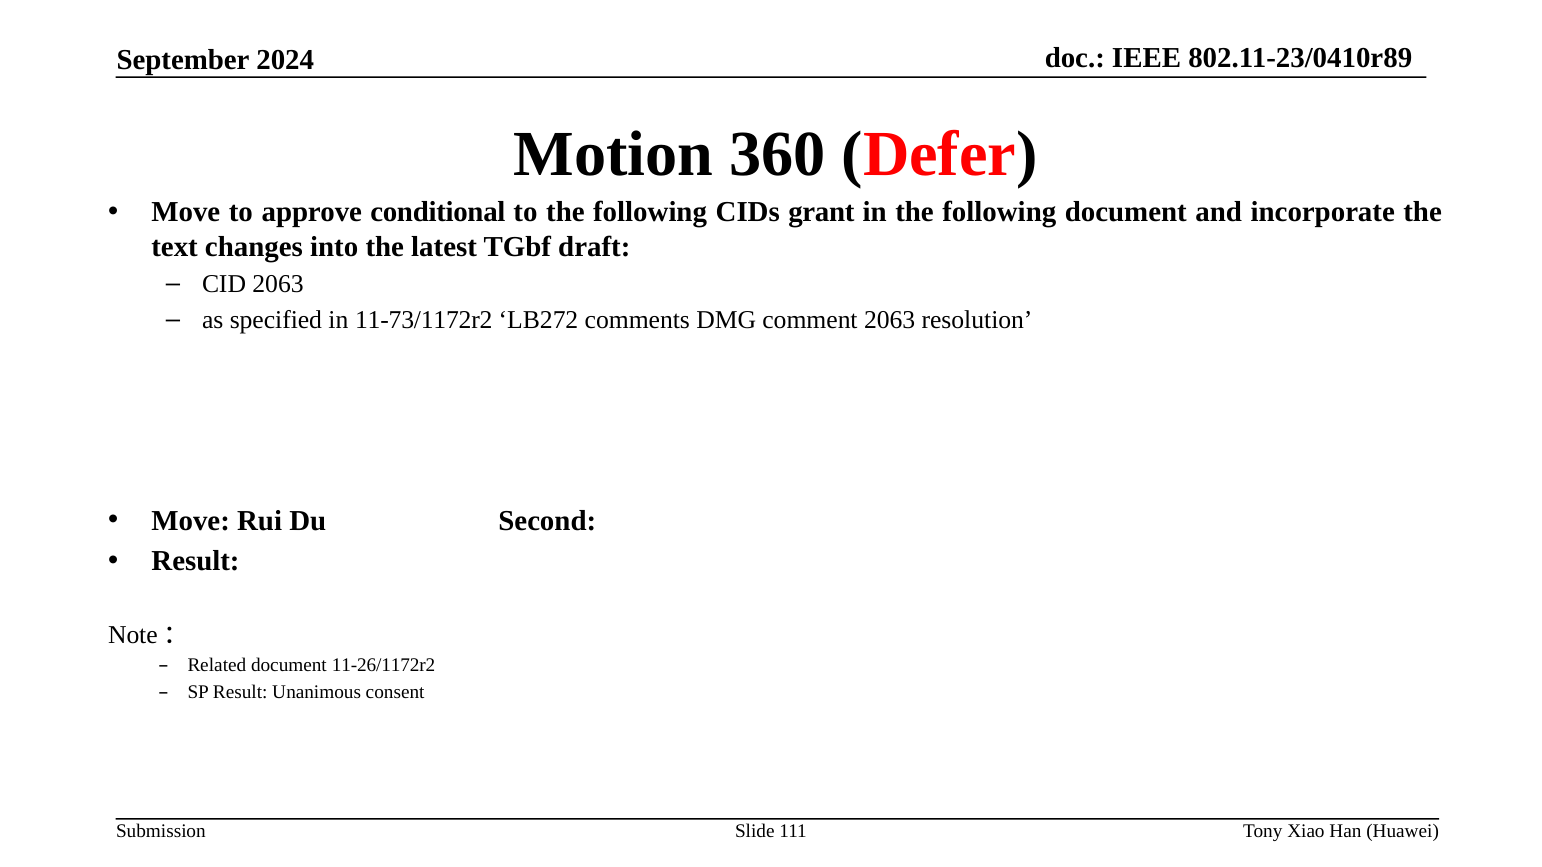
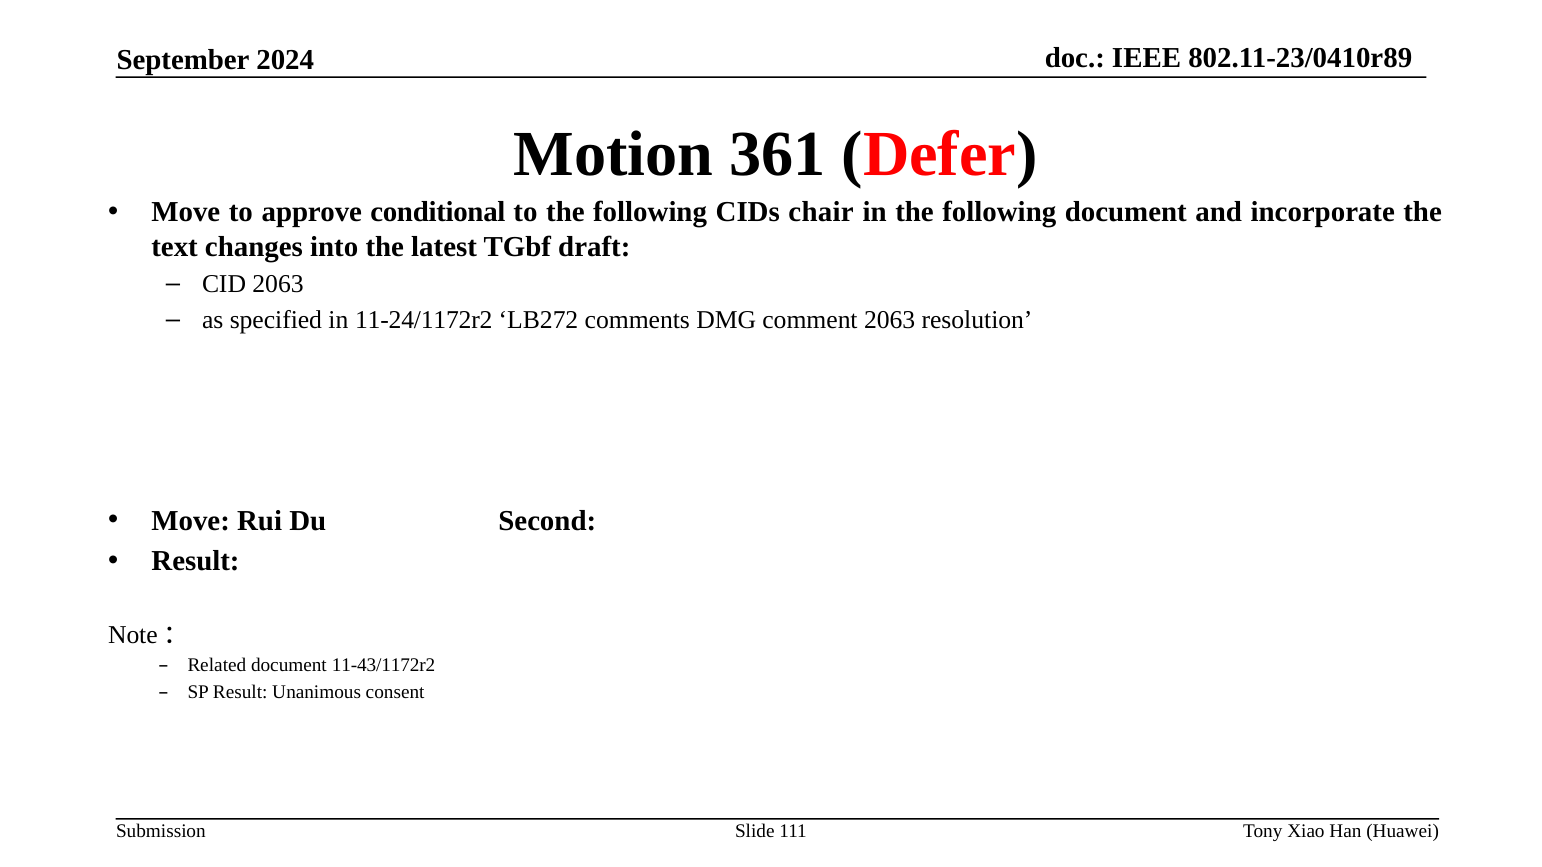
360: 360 -> 361 (778, 155)
grant: grant -> chair (821, 212)
11-73/1172r2: 11-73/1172r2 -> 11-24/1172r2 (424, 320)
11-26/1172r2: 11-26/1172r2 -> 11-43/1172r2 (384, 666)
